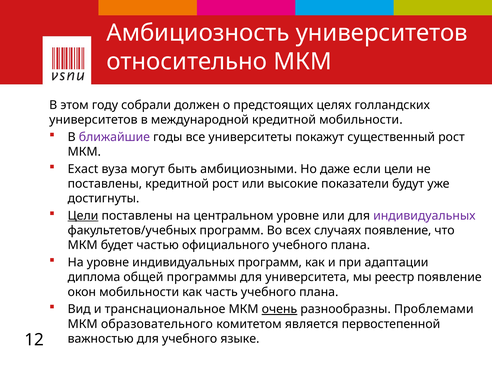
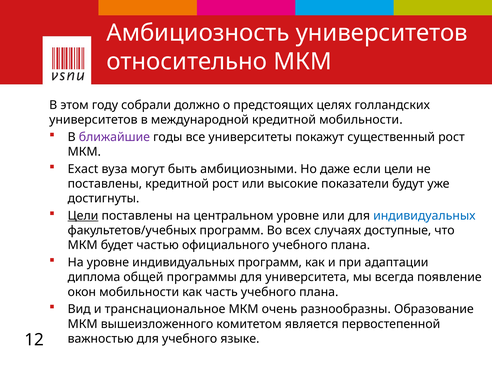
должен: должен -> должно (197, 105)
индивидуальных colour: purple -> blue (424, 216)
случаях появление: появление -> доступные (398, 230)
реестр: реестр -> всегда (394, 277)
очень underline: present -> none (279, 309)
Проблемами: Проблемами -> Образование (434, 309)
образовательного: образовательного -> вышеизложенного (157, 324)
